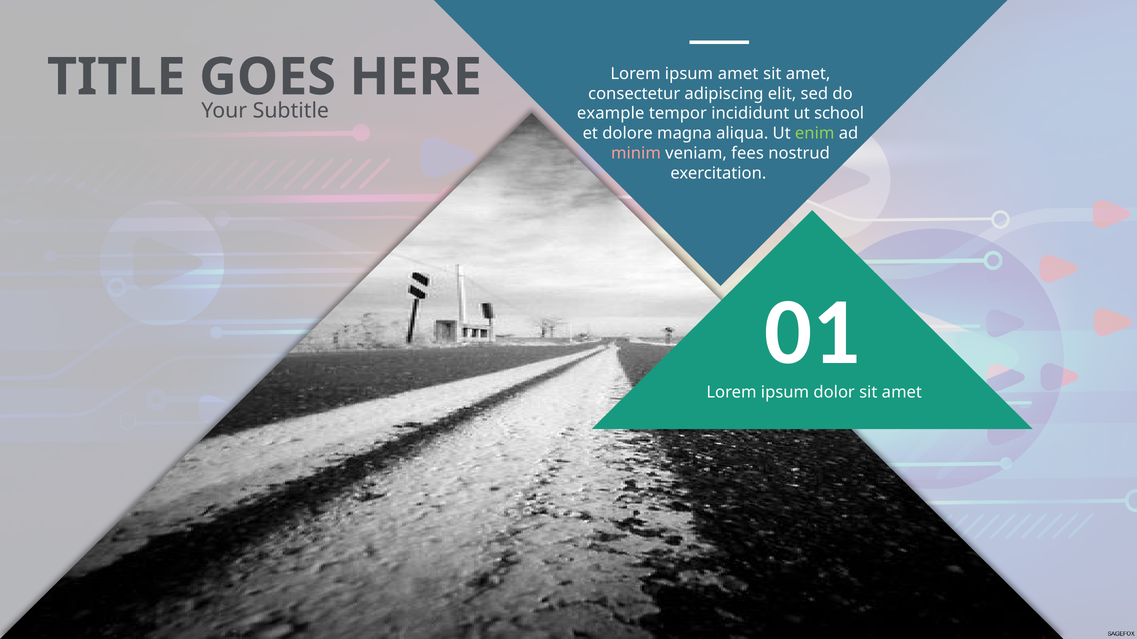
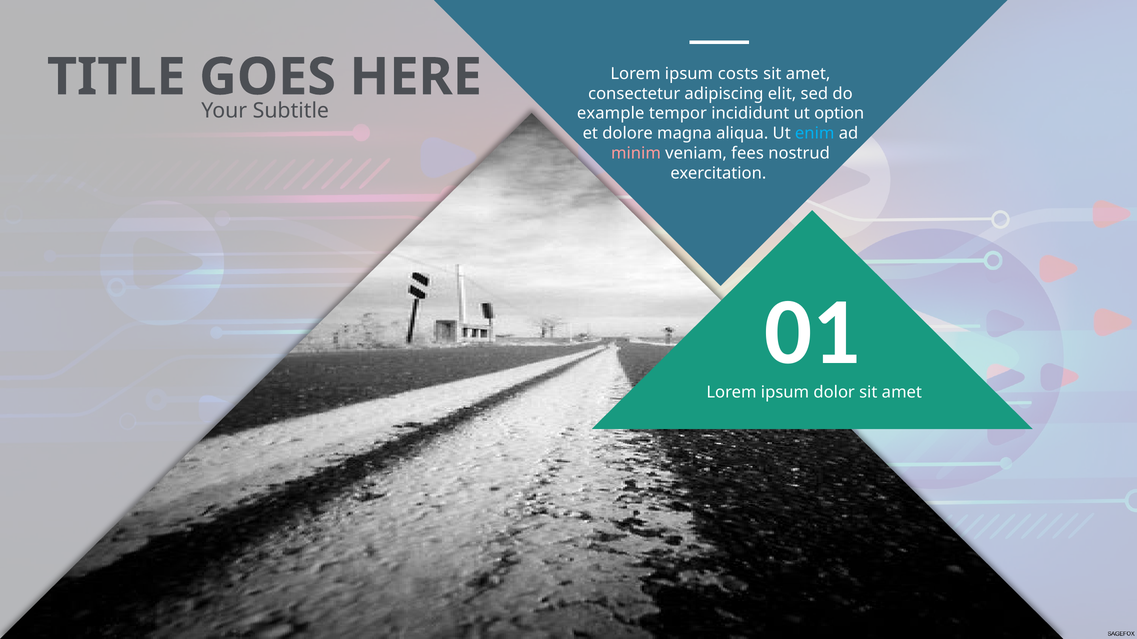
ipsum amet: amet -> costs (738, 74)
school: school -> option (839, 114)
enim colour: light green -> light blue (815, 134)
